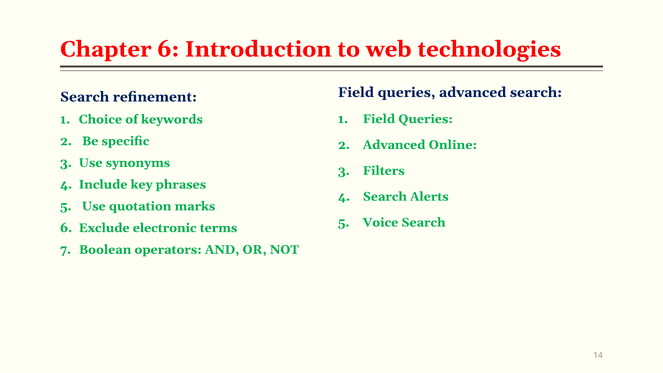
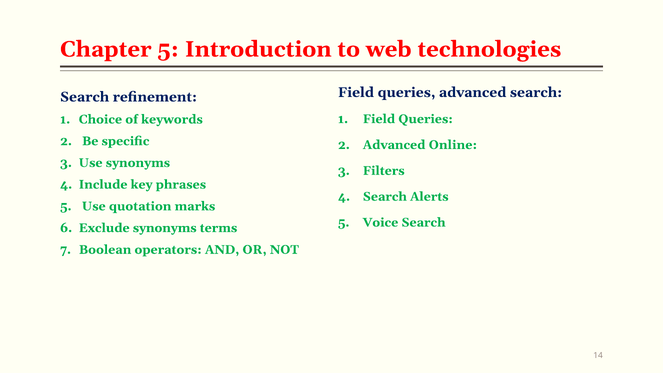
Chapter 6: 6 -> 5 (168, 49)
Exclude electronic: electronic -> synonyms (165, 228)
